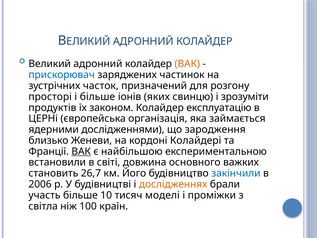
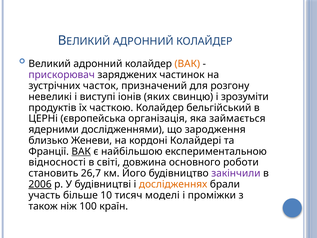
прискорювач colour: blue -> purple (62, 75)
просторі: просторі -> невеликі (50, 97)
і більше: більше -> виступі (98, 97)
законом: законом -> часткою (111, 108)
експлуатацію: експлуатацію -> бельгійський (219, 108)
встановили: встановили -> відносності (57, 162)
важких: важких -> роботи (241, 162)
закінчили colour: blue -> purple (236, 173)
2006 underline: none -> present (40, 184)
світла: світла -> також (43, 206)
